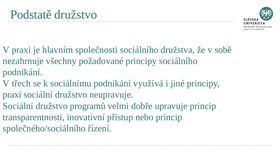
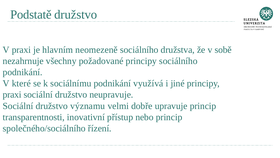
společnosti: společnosti -> neomezeně (96, 50)
třech: třech -> které (21, 83)
programů: programů -> významu (88, 106)
